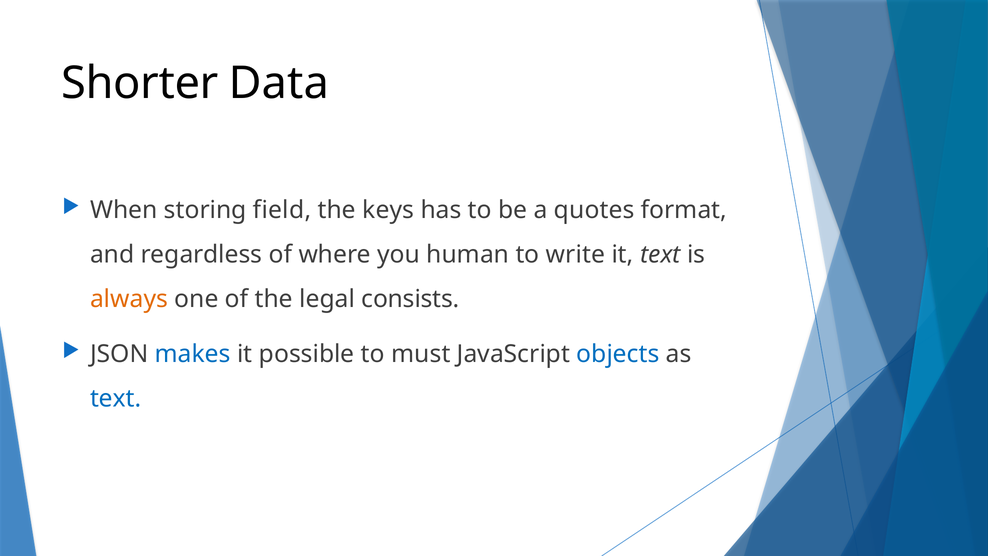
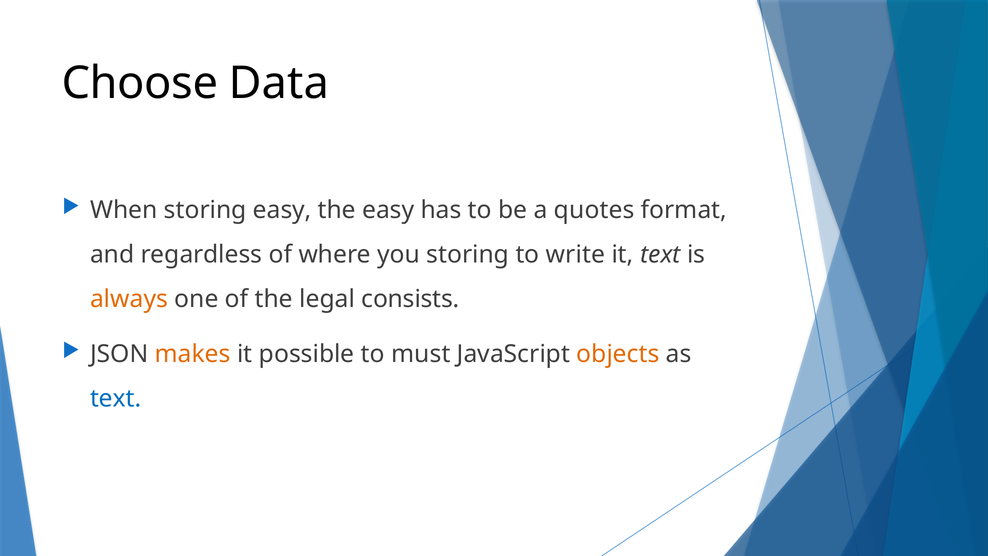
Shorter: Shorter -> Choose (140, 83)
storing field: field -> easy (282, 210)
the keys: keys -> easy (388, 210)
you human: human -> storing (468, 255)
makes colour: blue -> orange (193, 354)
objects colour: blue -> orange (618, 354)
